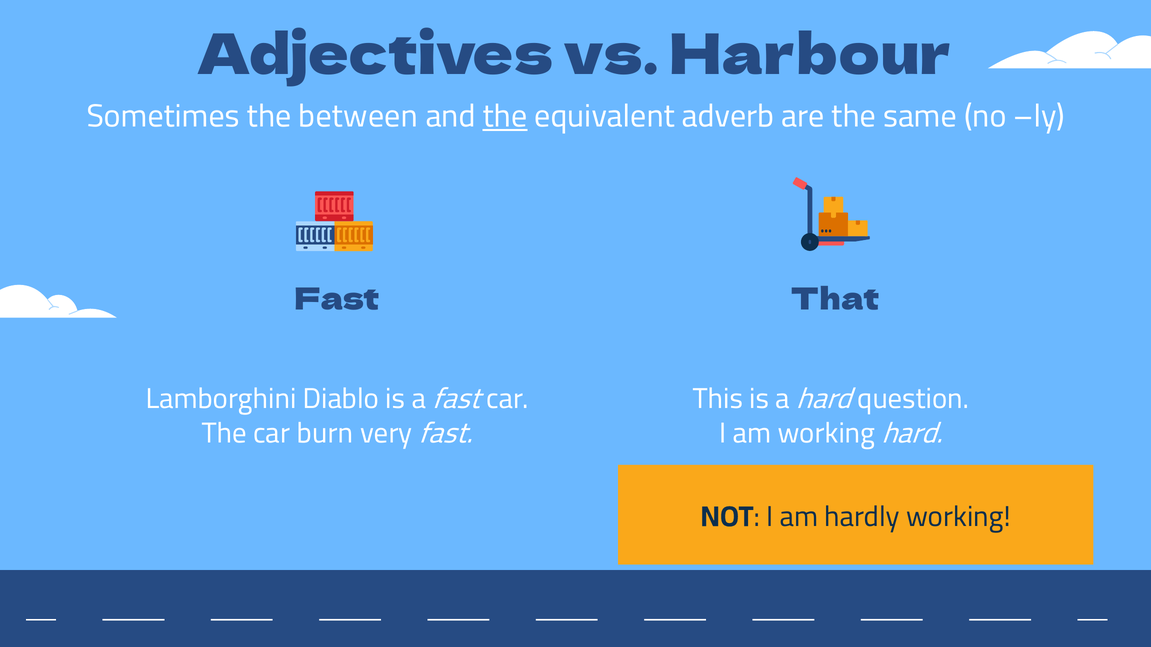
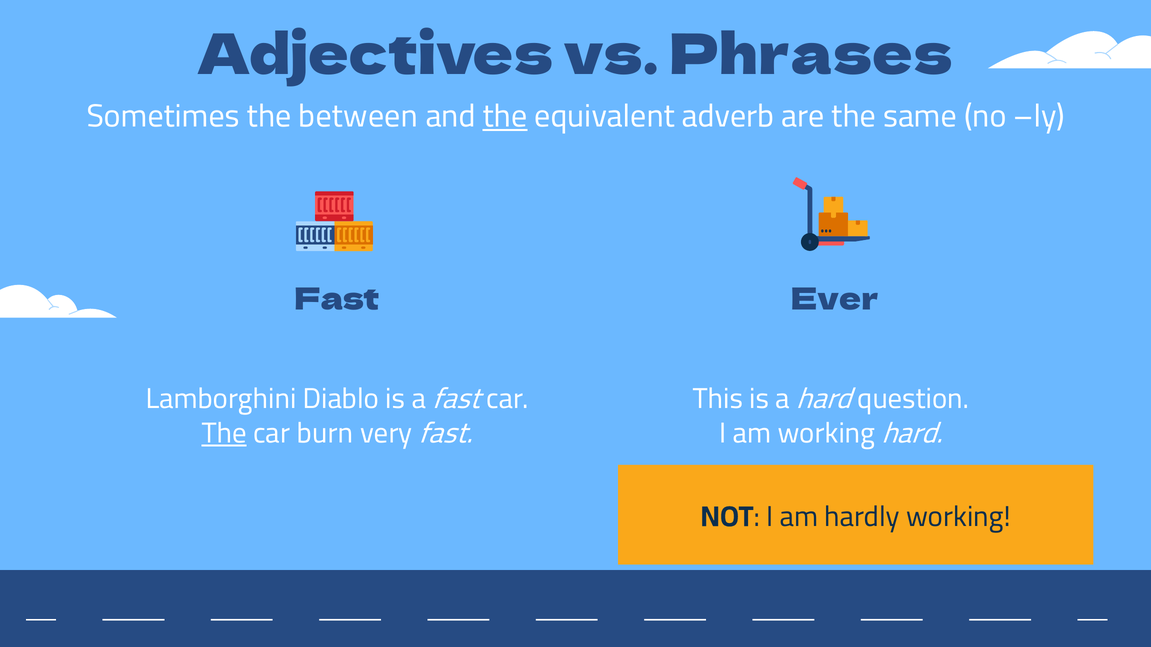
Harbour: Harbour -> Phrases (811, 56)
That: That -> Ever (835, 300)
The underline: none -> present (224, 434)
